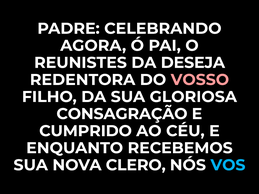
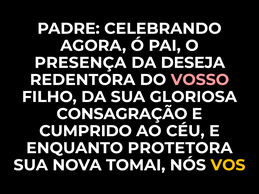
REUNISTES: REUNISTES -> PRESENÇA (80, 63)
RECEBEMOS: RECEBEMOS -> PROTETORA (180, 148)
CLERO: CLERO -> TOMAI (136, 165)
VOS colour: light blue -> yellow (228, 165)
